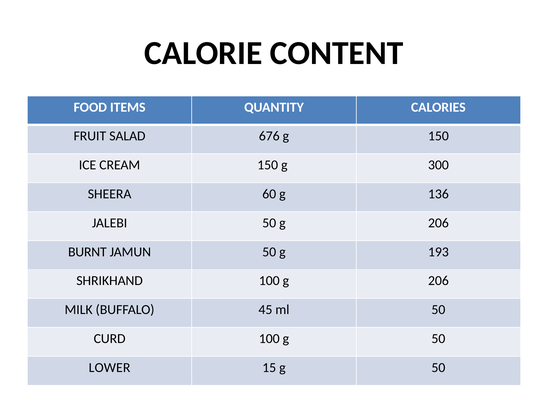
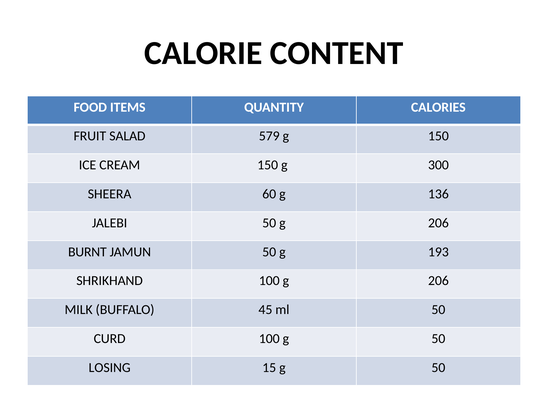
676: 676 -> 579 (269, 136)
LOWER: LOWER -> LOSING (110, 368)
